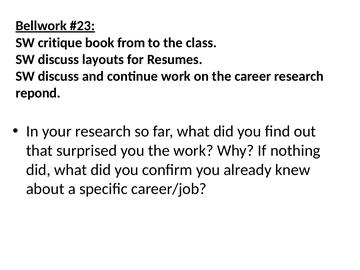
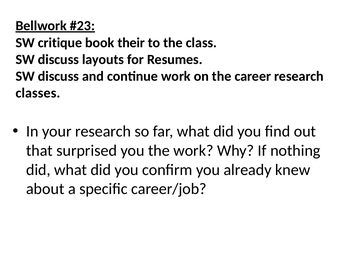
from: from -> their (131, 43)
repond: repond -> classes (38, 93)
